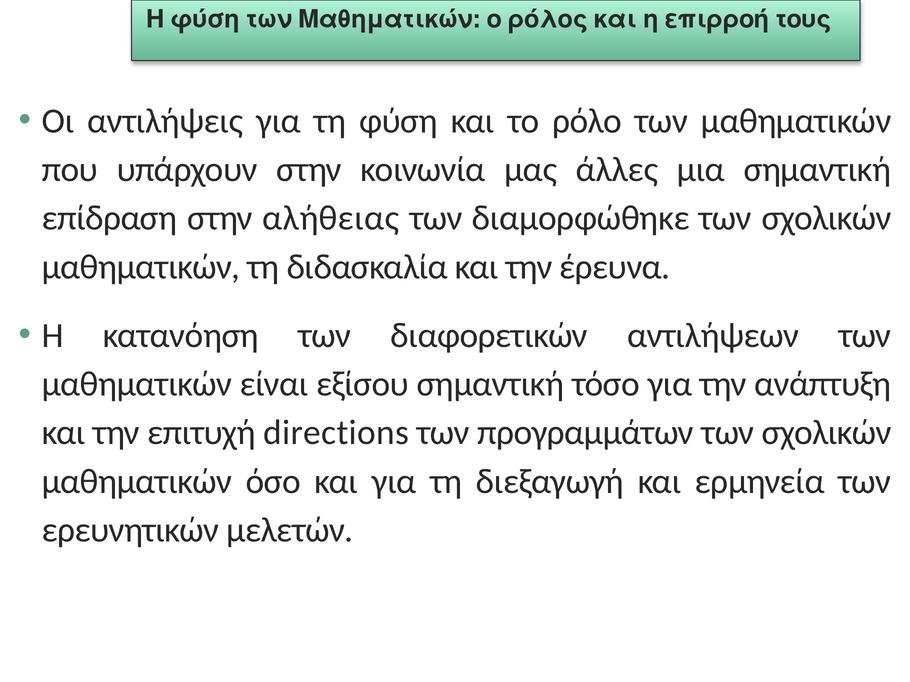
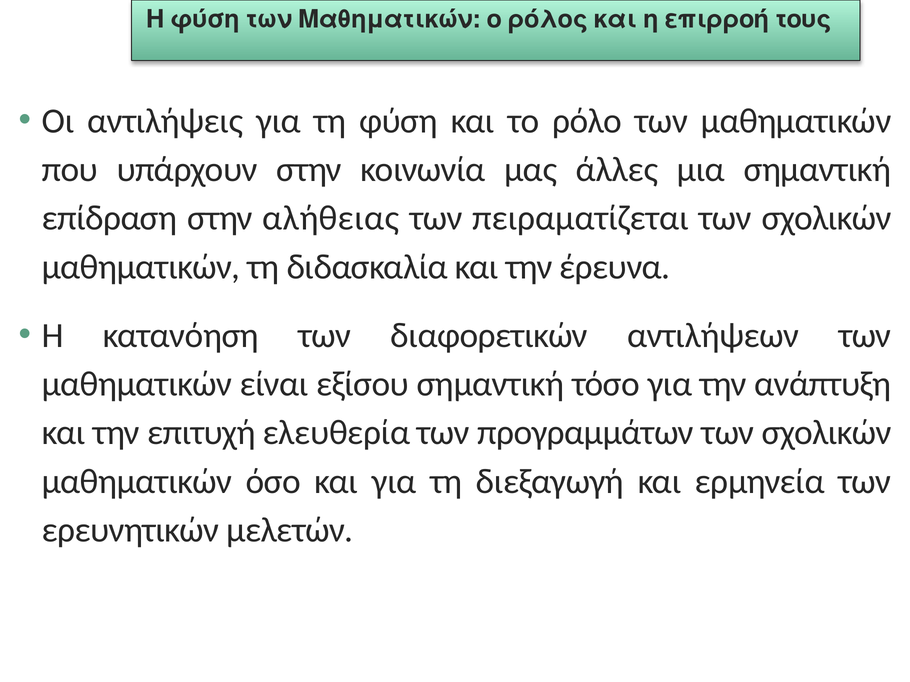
διαμορφώθηκε: διαμορφώθηκε -> πειραματίζεται (581, 218)
directions: directions -> ελευθερία (336, 433)
